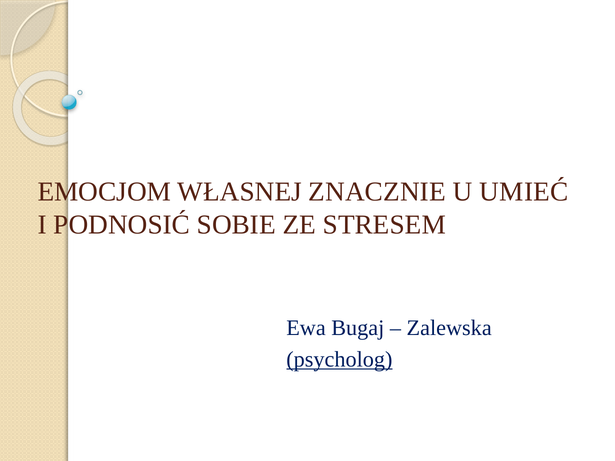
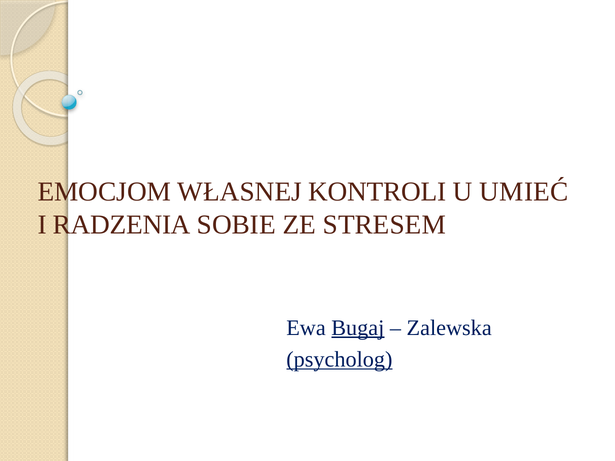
ZNACZNIE: ZNACZNIE -> KONTROLI (377, 192)
PODNOSIĆ: PODNOSIĆ -> RADZENIA (122, 225)
Bugaj underline: none -> present (358, 328)
